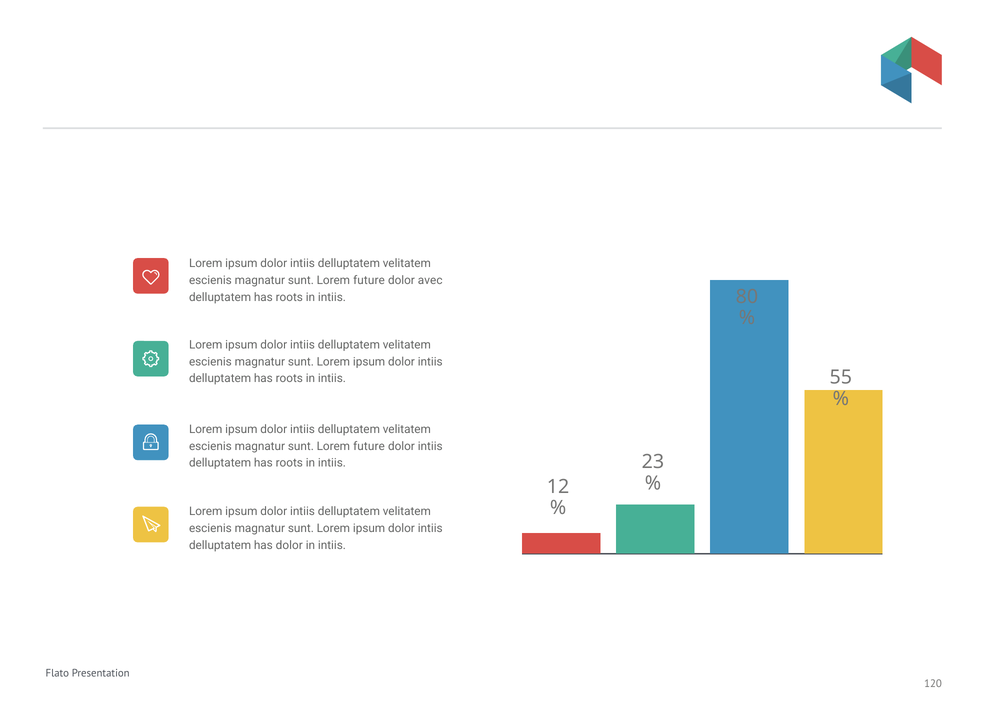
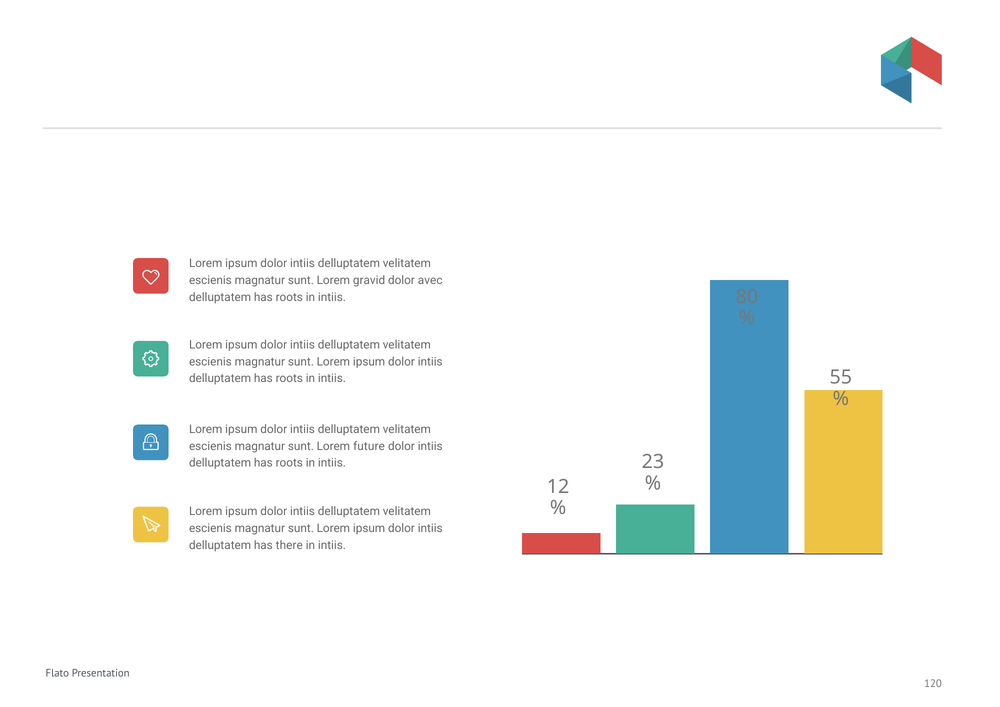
future: future -> gravid (369, 280)
has dolor: dolor -> there (289, 545)
